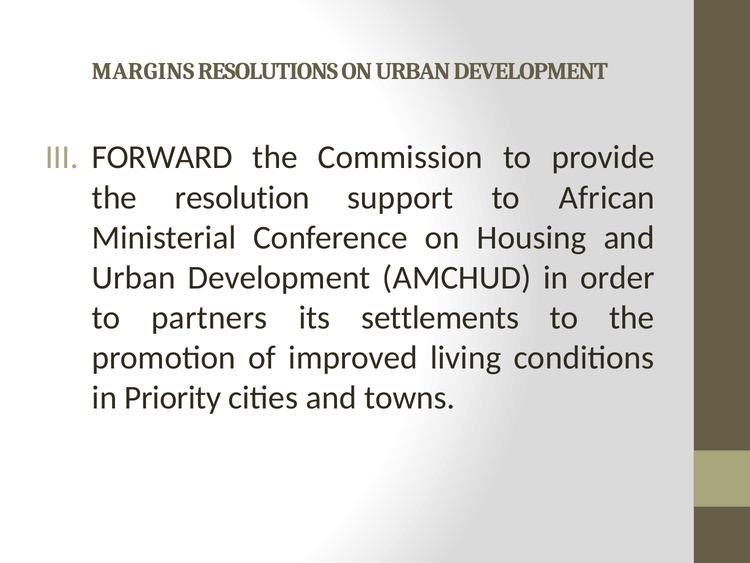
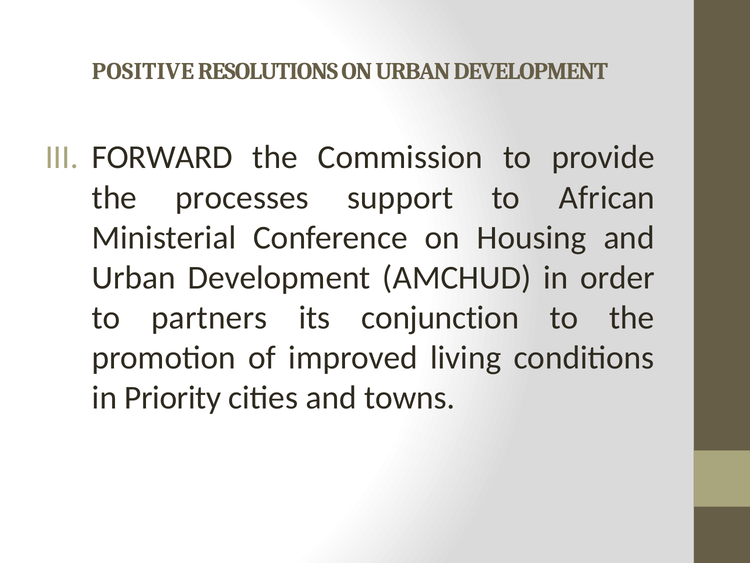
MARGINS: MARGINS -> POSITIVE (143, 71)
resolution: resolution -> processes (242, 197)
settlements: settlements -> conjunction (440, 317)
